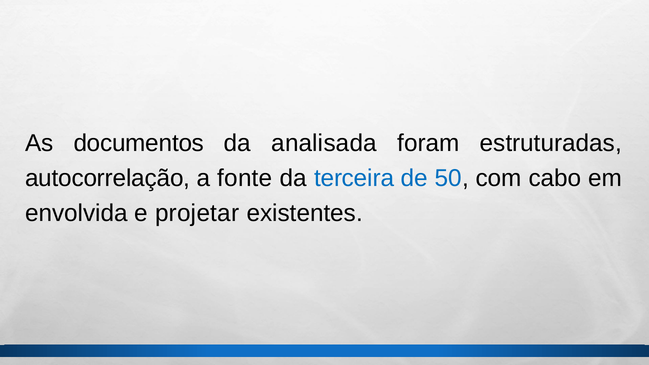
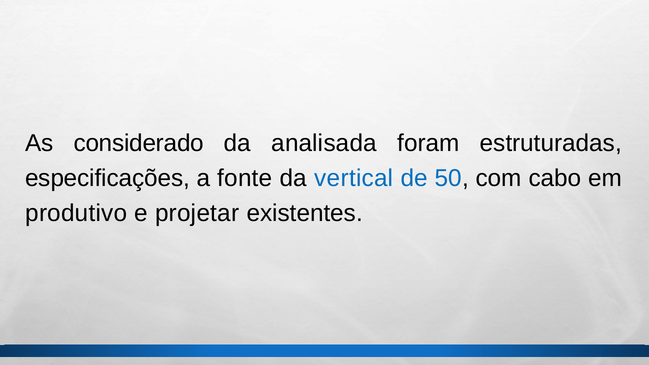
documentos: documentos -> considerado (139, 143)
autocorrelação: autocorrelação -> especificações (108, 178)
terceira: terceira -> vertical (354, 178)
envolvida: envolvida -> produtivo (76, 213)
